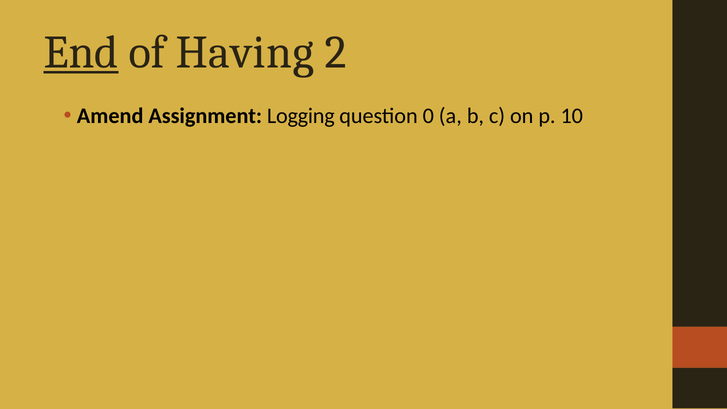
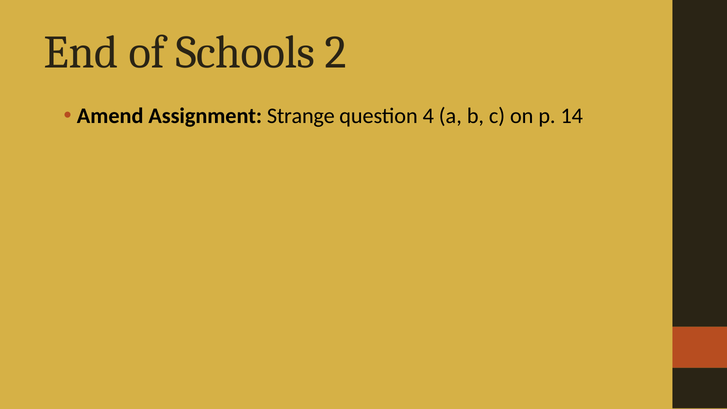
End underline: present -> none (81, 52)
Having: Having -> Schools (245, 52)
Logging: Logging -> Strange (301, 116)
0: 0 -> 4 (428, 116)
10: 10 -> 14 (572, 116)
